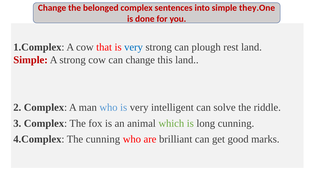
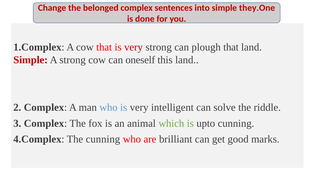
very colour: blue -> red (134, 47)
plough rest: rest -> that (231, 47)
can change: change -> oneself (140, 60)
long: long -> upto (206, 124)
